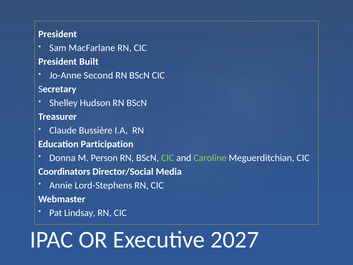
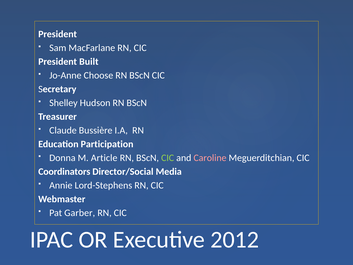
Second: Second -> Choose (98, 75)
Person: Person -> Article (104, 158)
Caroline colour: light green -> pink (210, 158)
Lindsay: Lindsay -> Garber (80, 213)
2027: 2027 -> 2012 (235, 239)
